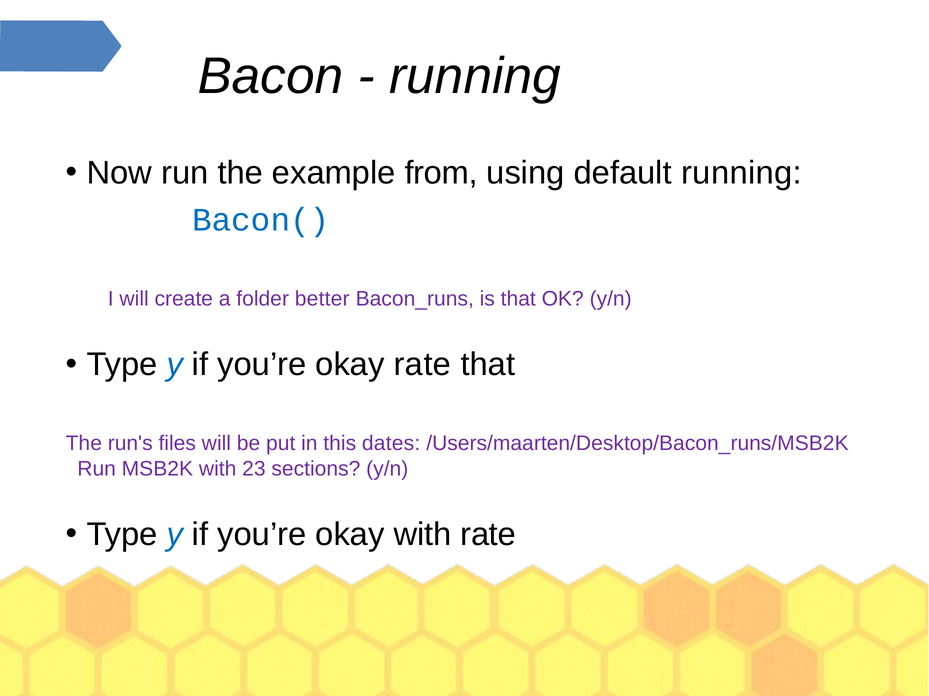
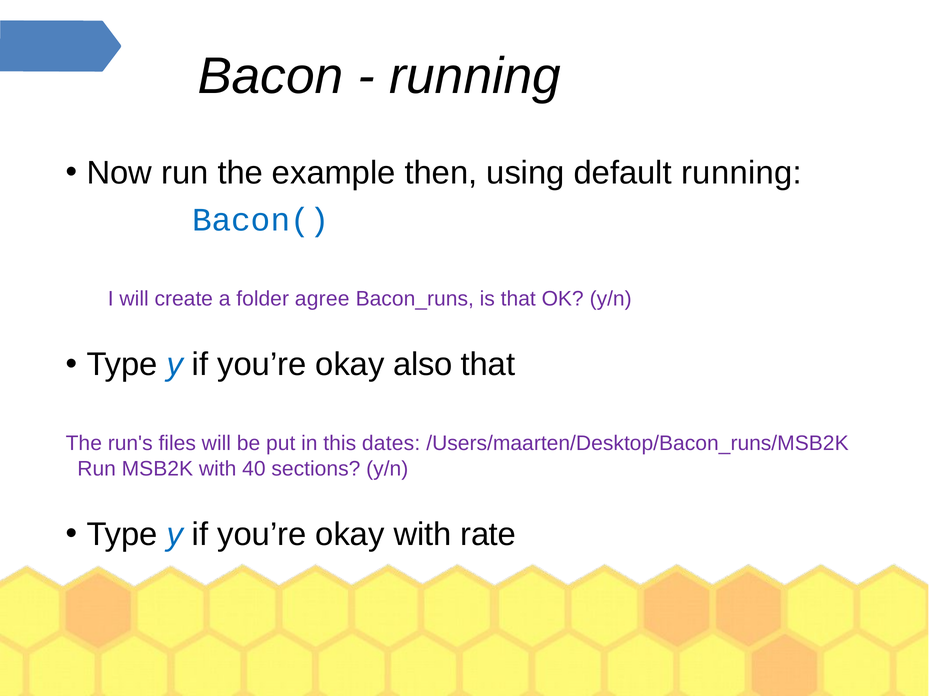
from: from -> then (441, 173)
better: better -> agree (322, 299)
okay rate: rate -> also (423, 365)
23: 23 -> 40 (254, 469)
